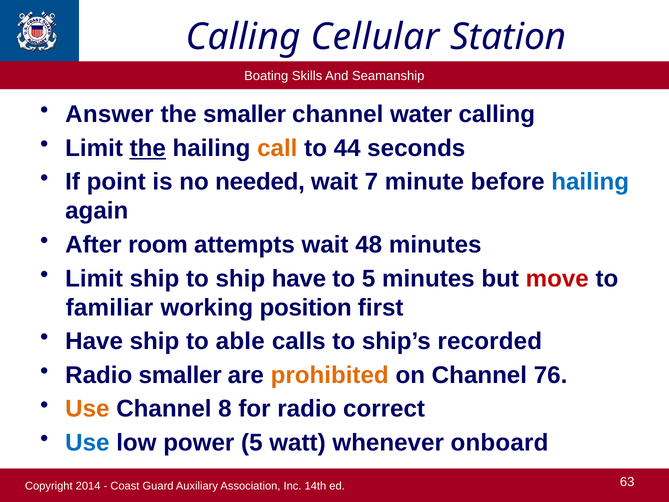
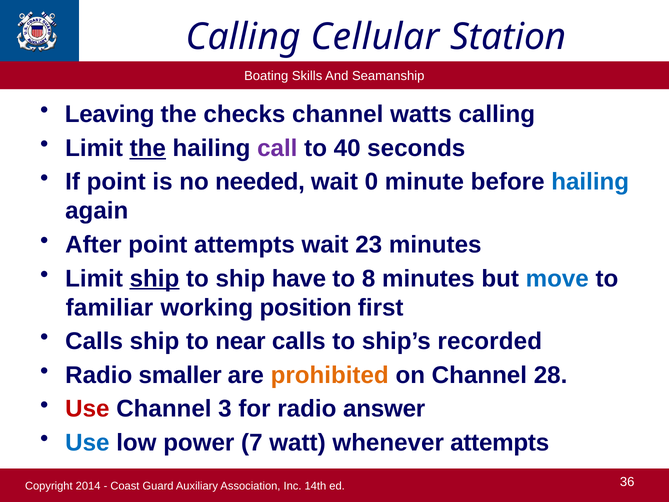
Answer: Answer -> Leaving (110, 114)
the smaller: smaller -> checks (244, 114)
water: water -> watts (421, 114)
call colour: orange -> purple (277, 148)
44: 44 -> 40 (347, 148)
7: 7 -> 0 (371, 182)
After room: room -> point (158, 245)
48: 48 -> 23 (369, 245)
ship underline: none -> present (154, 278)
to 5: 5 -> 8 (369, 278)
move colour: red -> blue (557, 278)
Have: Have -> Calls (94, 341)
able: able -> near (240, 341)
76: 76 -> 28 (551, 375)
Use colour: orange -> red (87, 409)
8: 8 -> 3 (225, 409)
correct: correct -> answer (384, 409)
power 5: 5 -> 7 (252, 443)
whenever onboard: onboard -> attempts (500, 443)
63: 63 -> 36 (627, 482)
